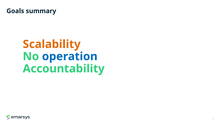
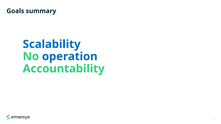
Scalability colour: orange -> blue (52, 44)
